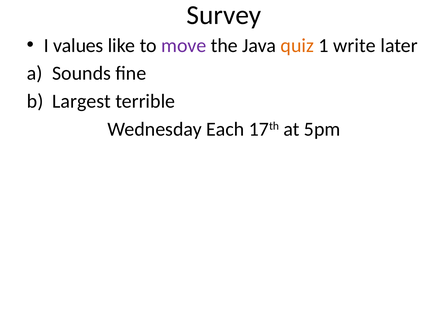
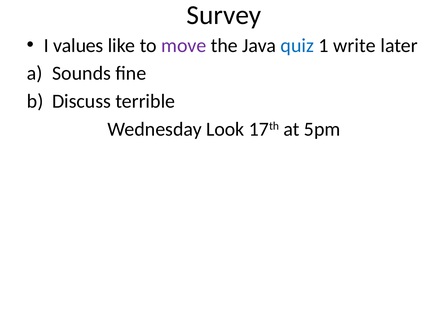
quiz colour: orange -> blue (297, 45)
Largest: Largest -> Discuss (82, 101)
Each: Each -> Look (225, 129)
